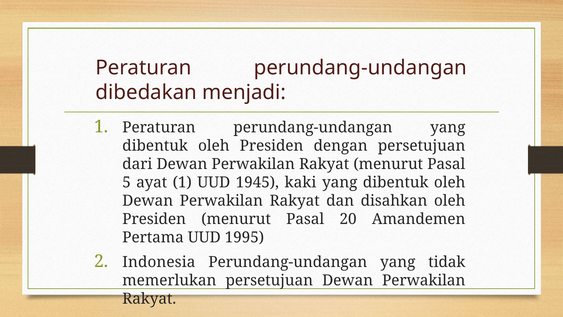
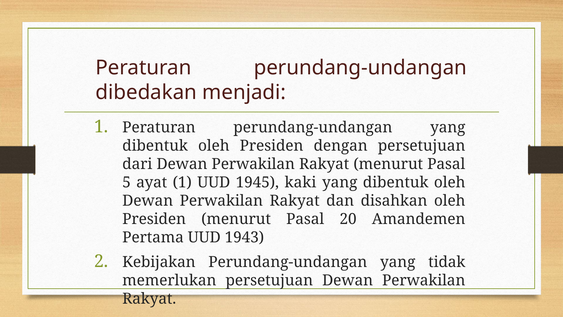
1995: 1995 -> 1943 (244, 237)
Indonesia: Indonesia -> Kebijakan (159, 262)
